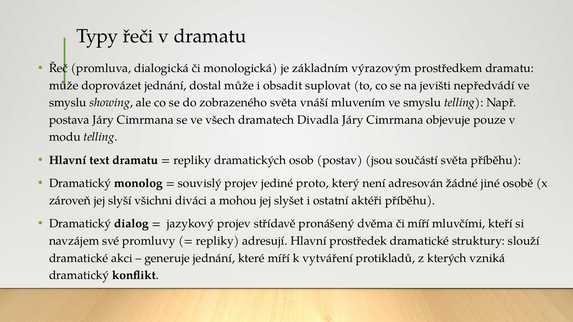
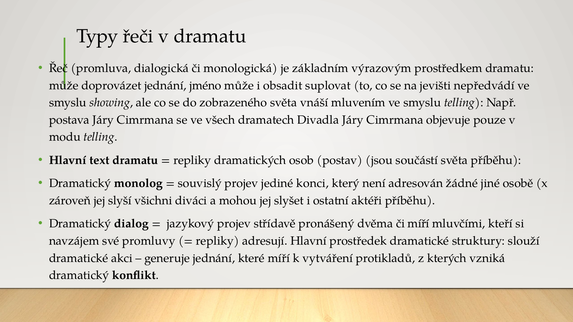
dostal: dostal -> jméno (205, 86)
proto: proto -> konci (313, 184)
